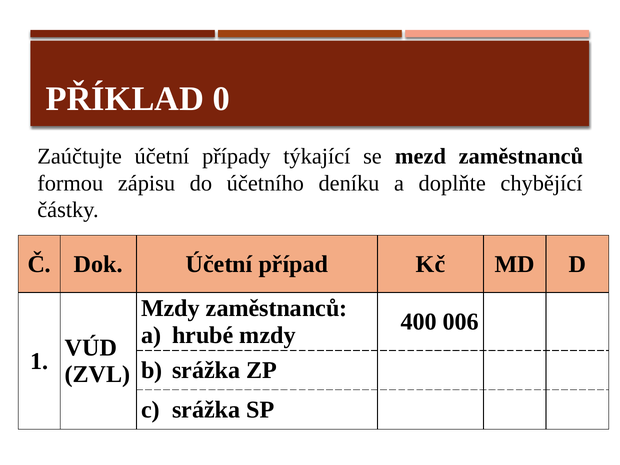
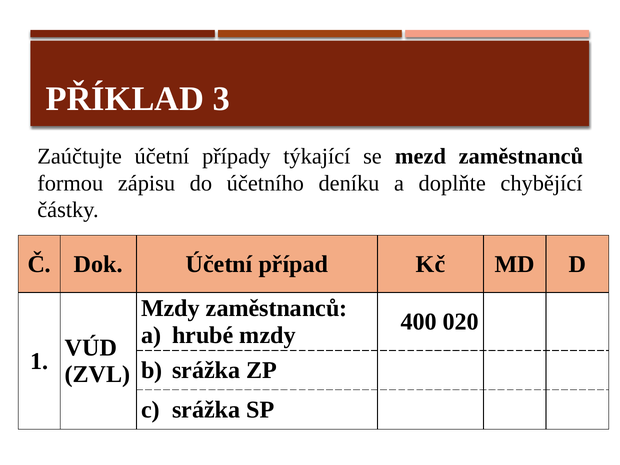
0: 0 -> 3 (221, 99)
006: 006 -> 020 (461, 322)
